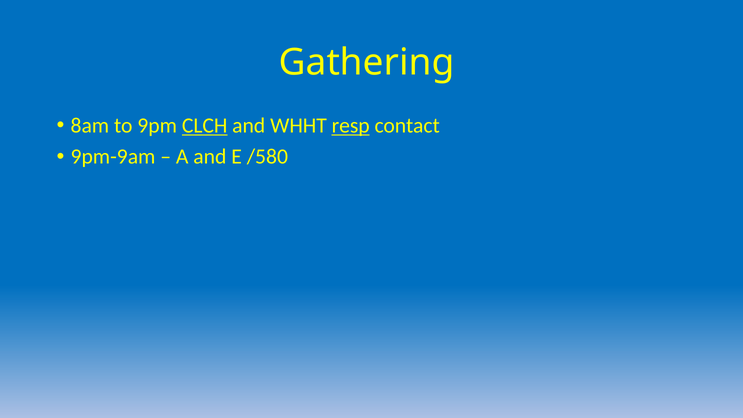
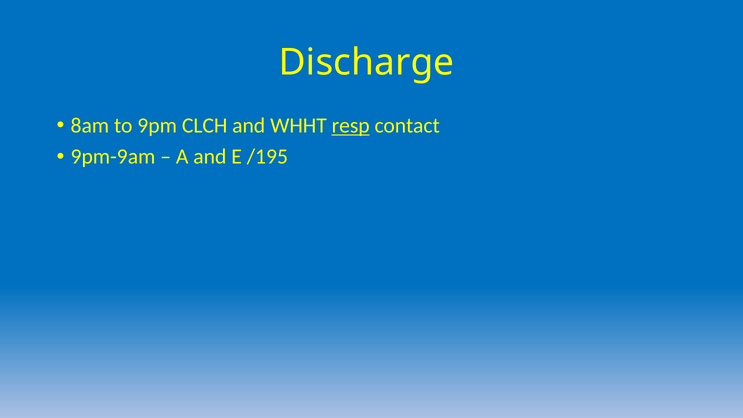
Gathering: Gathering -> Discharge (367, 62)
CLCH underline: present -> none (205, 126)
/580: /580 -> /195 (267, 157)
